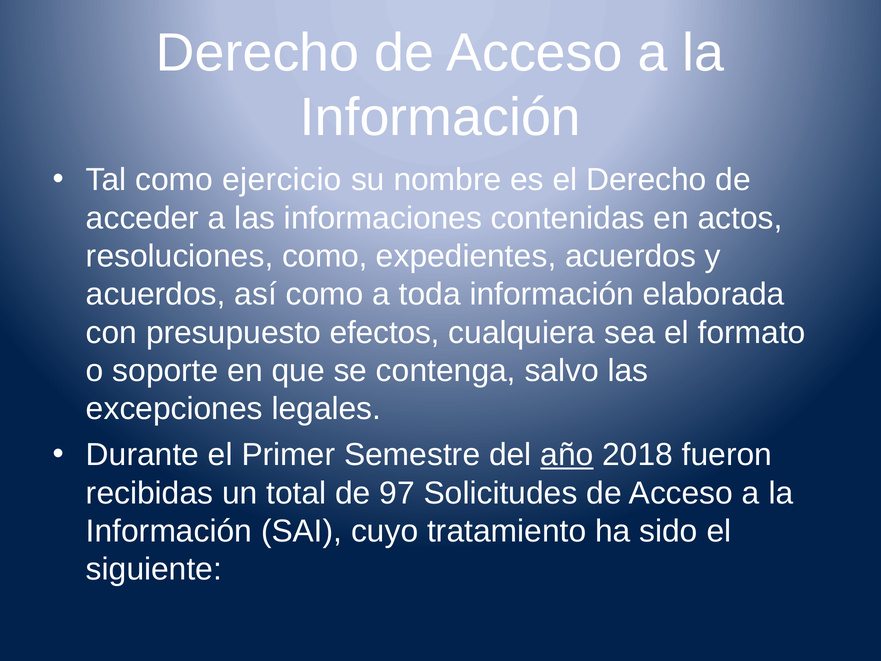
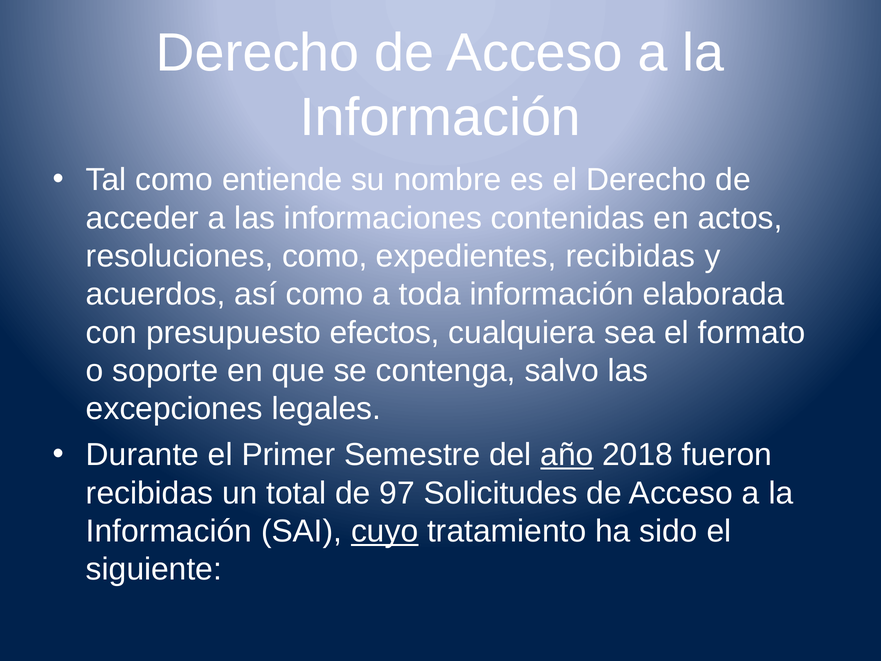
ejercicio: ejercicio -> entiende (282, 180)
expedientes acuerdos: acuerdos -> recibidas (630, 256)
cuyo underline: none -> present (385, 531)
